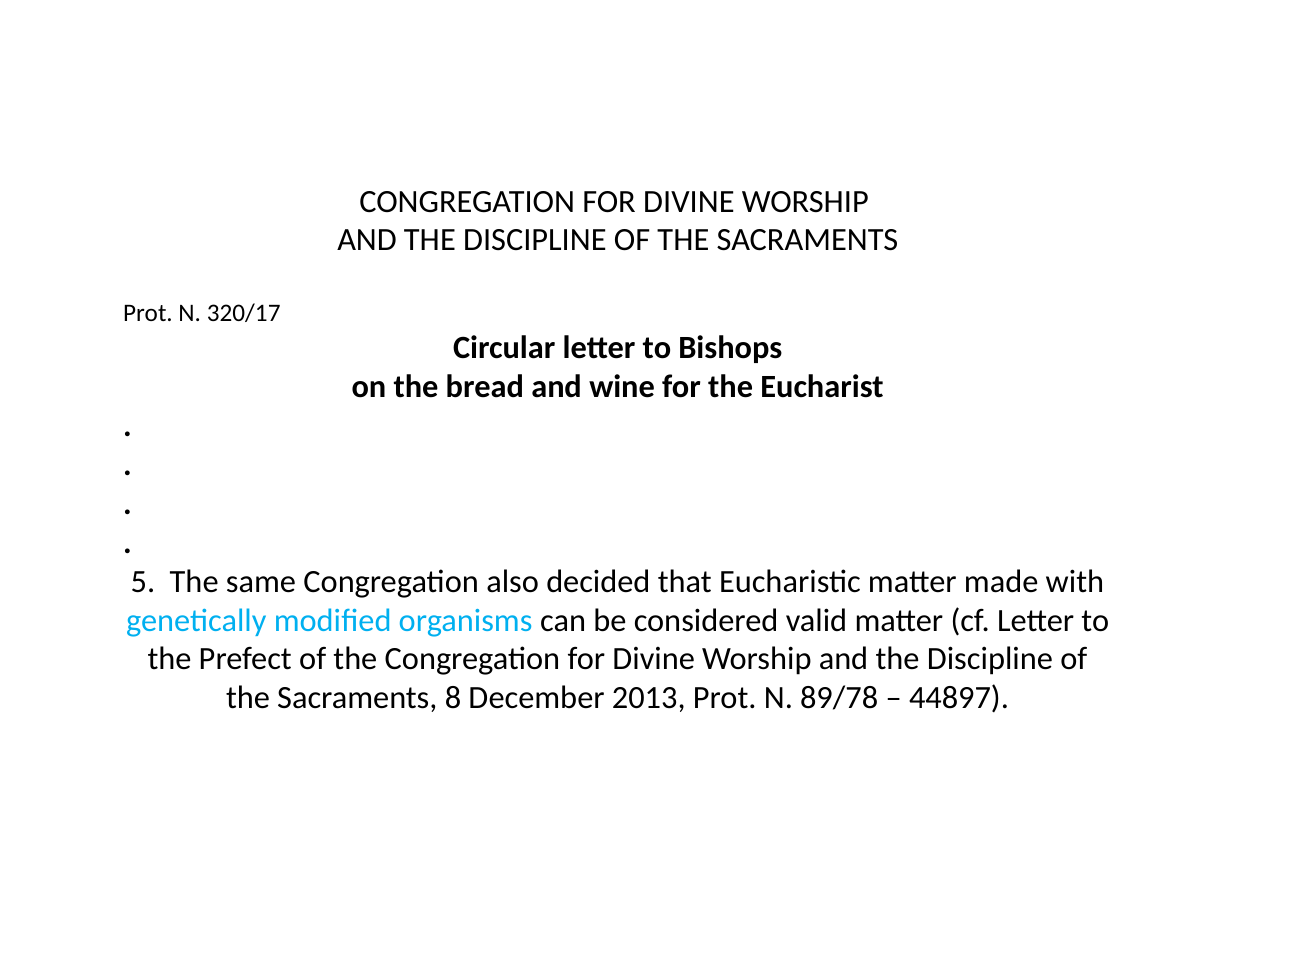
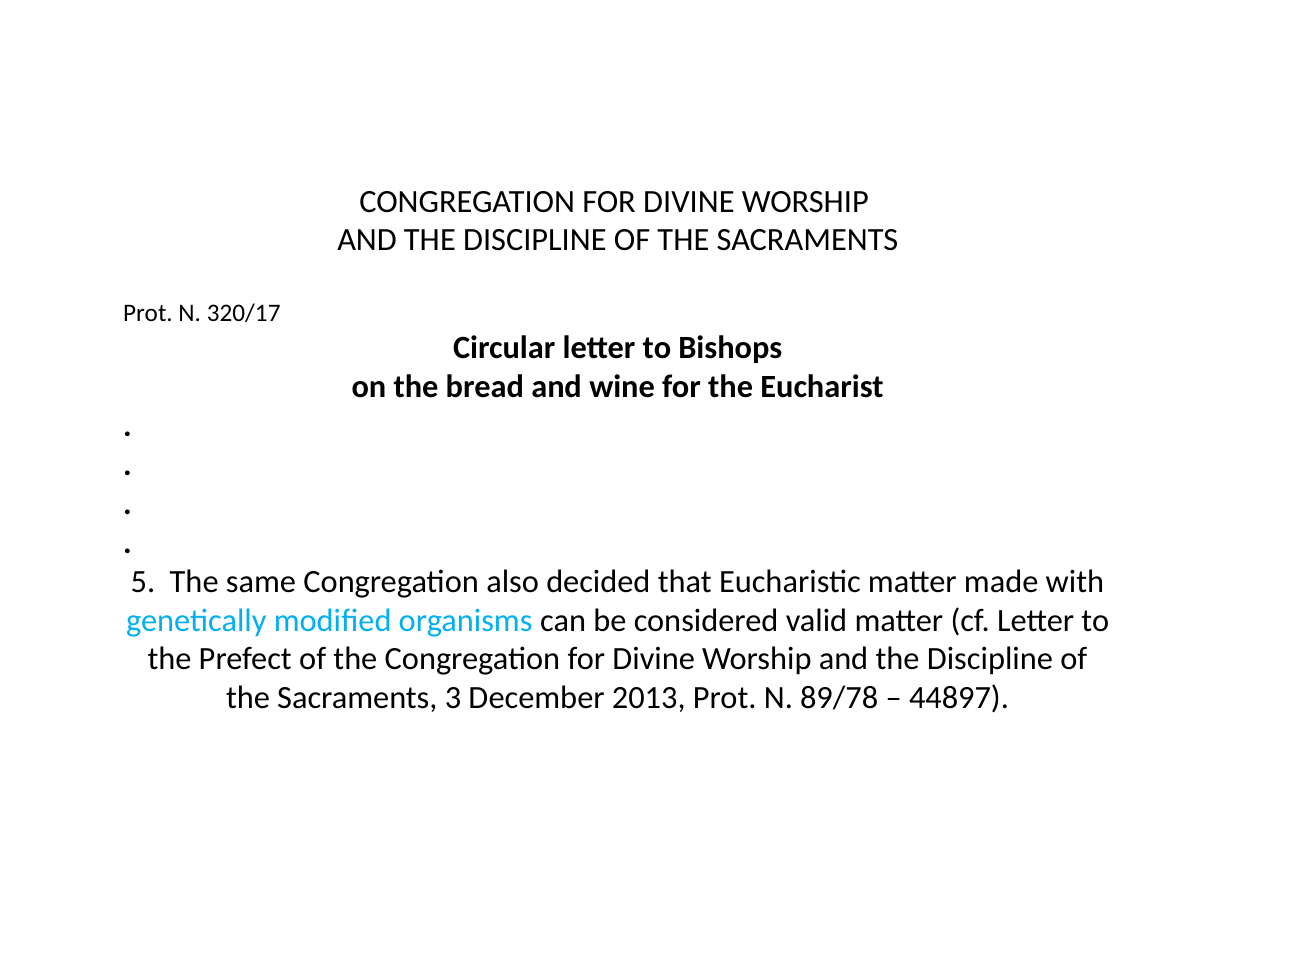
8: 8 -> 3 (453, 698)
